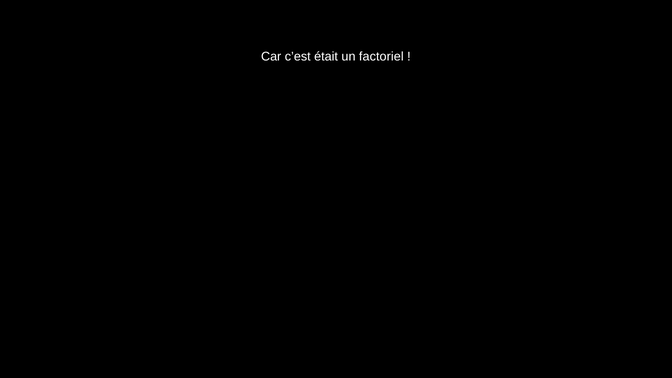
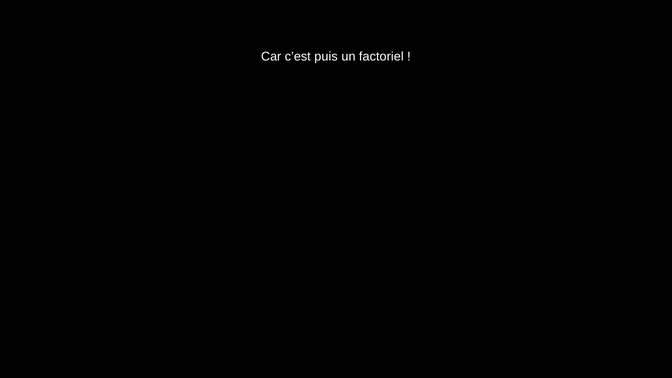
était: était -> puis (326, 57)
